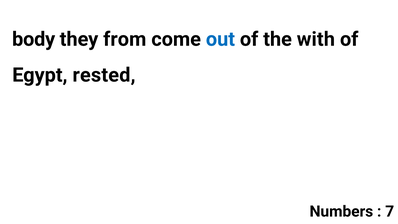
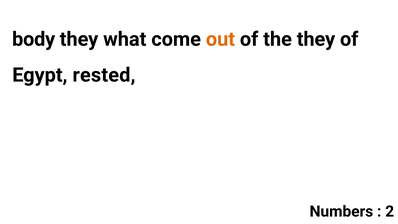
from: from -> what (125, 39)
out colour: blue -> orange (220, 39)
the with: with -> they (316, 39)
7: 7 -> 2 (390, 211)
